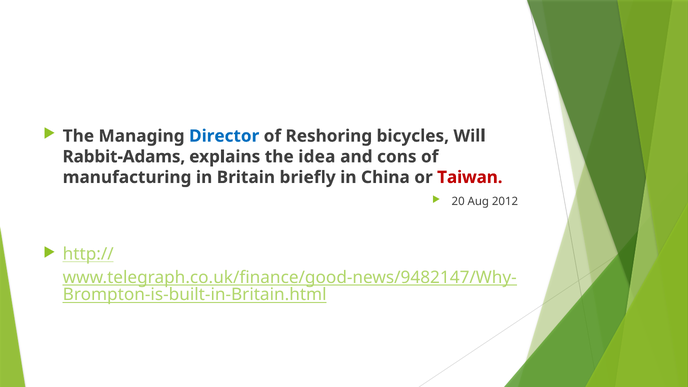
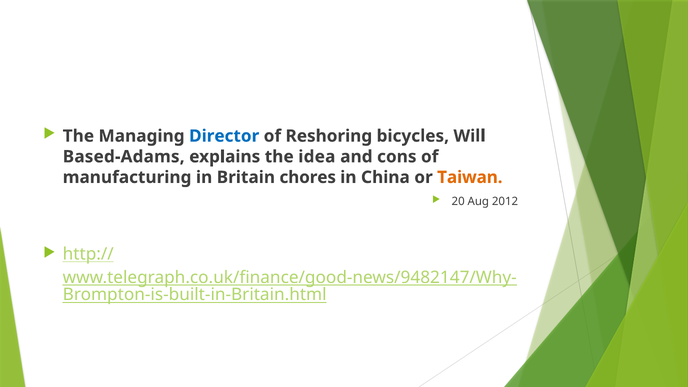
Rabbit-Adams: Rabbit-Adams -> Based-Adams (124, 157)
briefly: briefly -> chores (308, 177)
Taiwan colour: red -> orange (470, 177)
